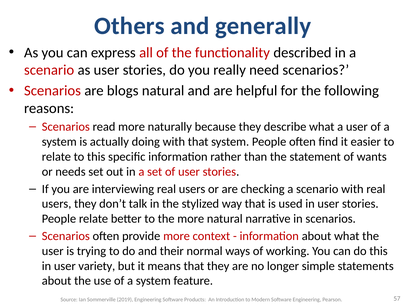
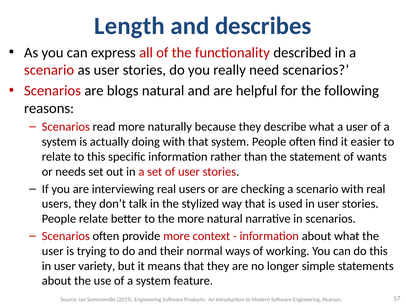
Others: Others -> Length (130, 26)
generally: generally -> describes (263, 26)
